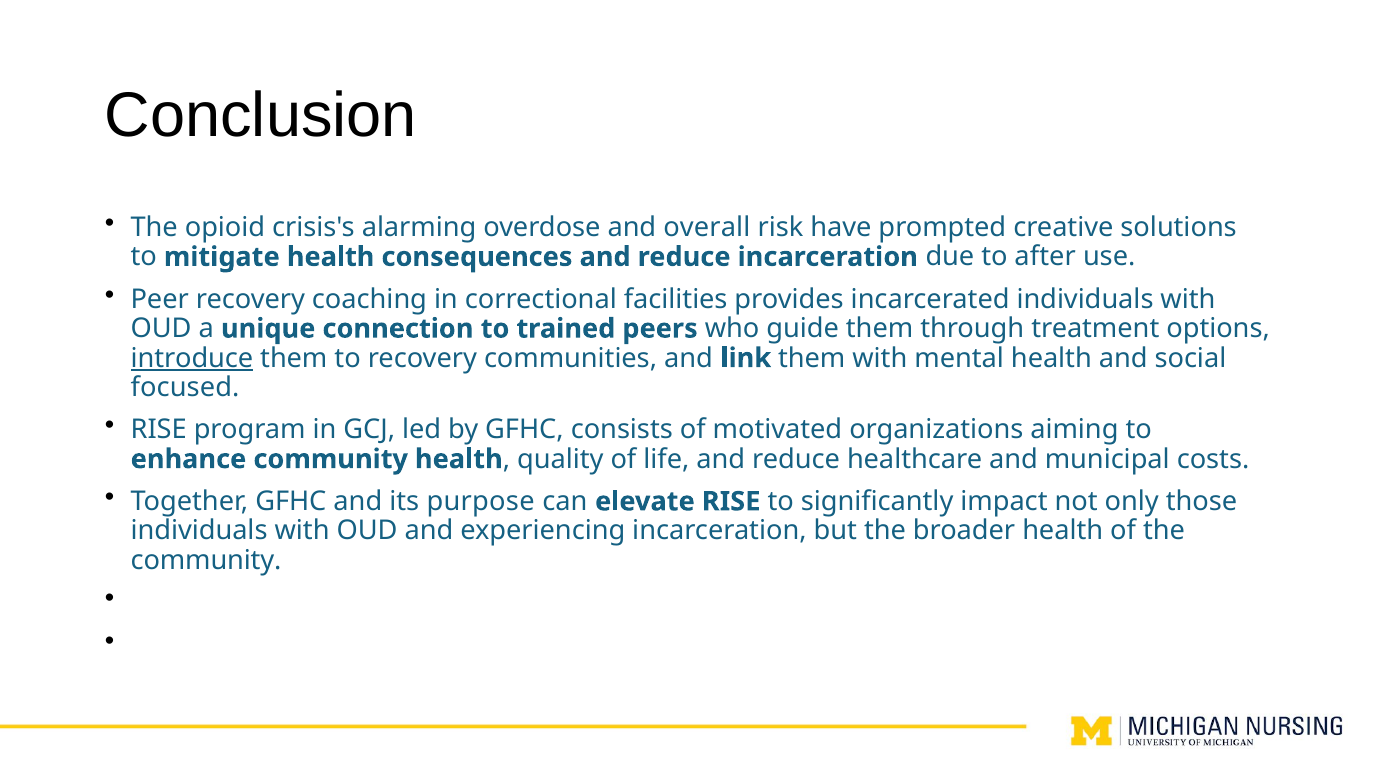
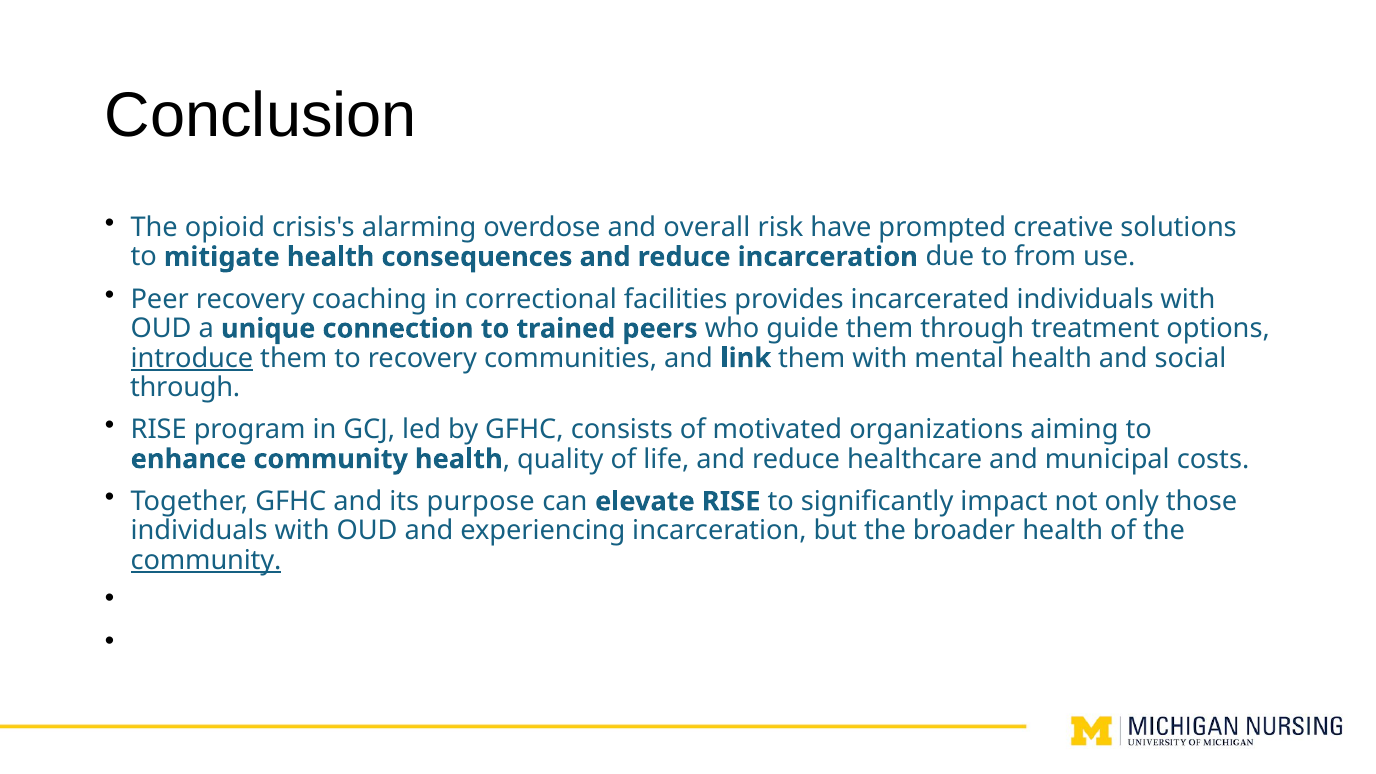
after: after -> from (1045, 257)
focused: focused -> through (185, 387)
community underline: none -> present (206, 560)
